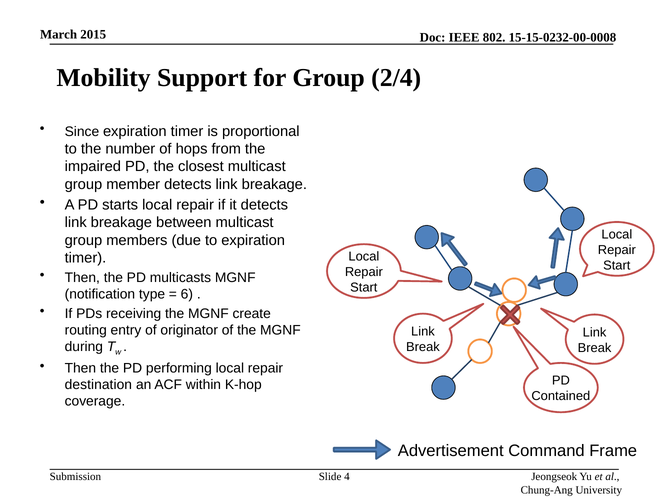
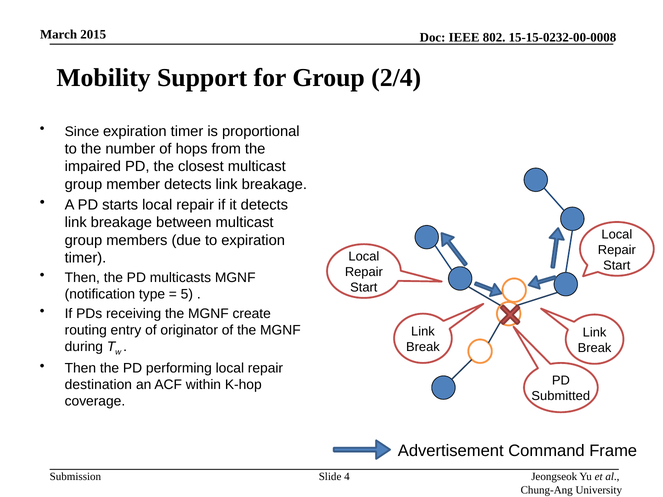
6: 6 -> 5 (187, 294)
Contained: Contained -> Submitted (561, 396)
